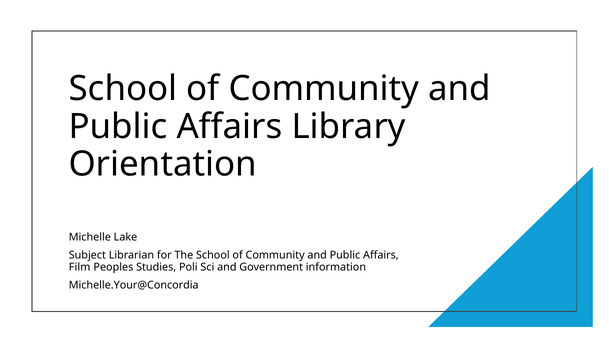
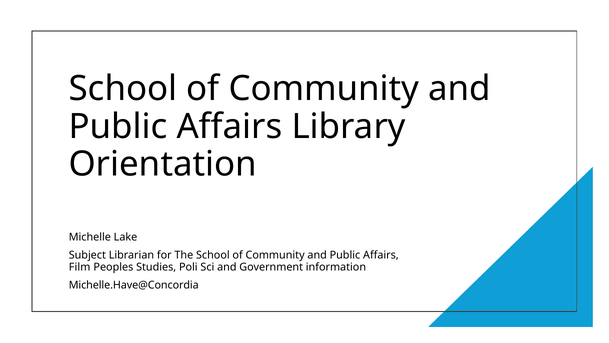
Michelle.Your@Concordia: Michelle.Your@Concordia -> Michelle.Have@Concordia (134, 285)
